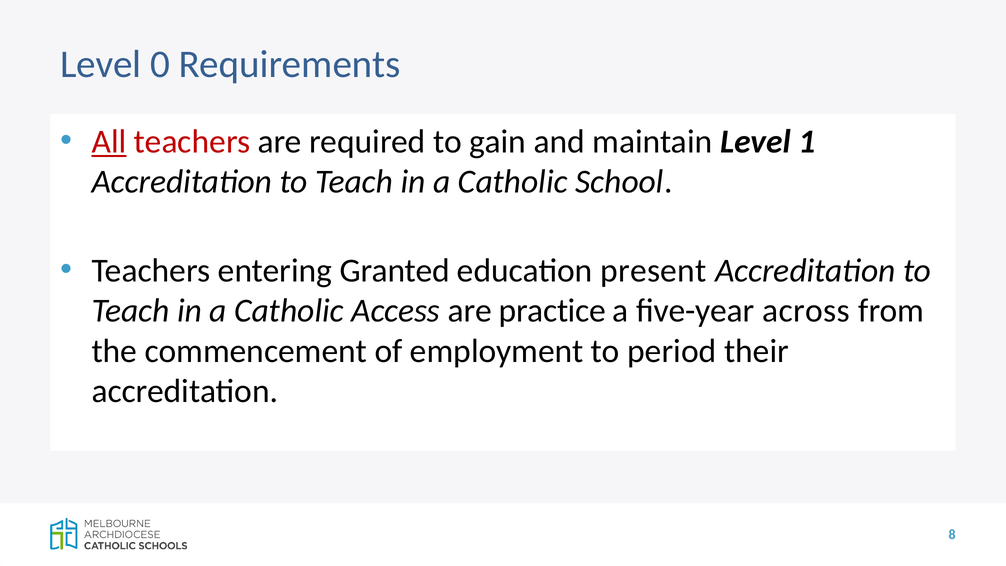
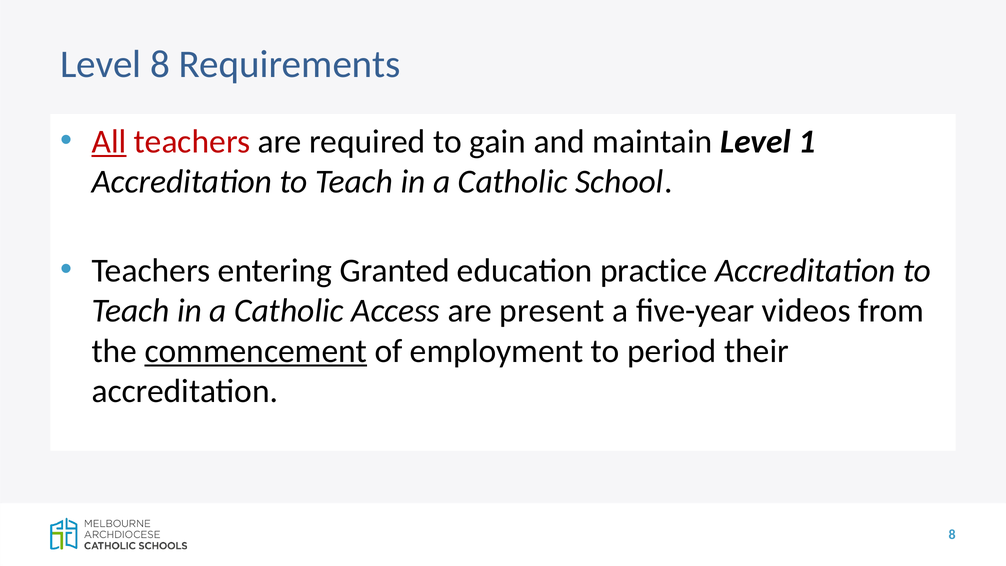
Level 0: 0 -> 8 (160, 65)
present: present -> practice (654, 271)
practice: practice -> present (552, 311)
across: across -> videos (806, 311)
commencement underline: none -> present (256, 351)
